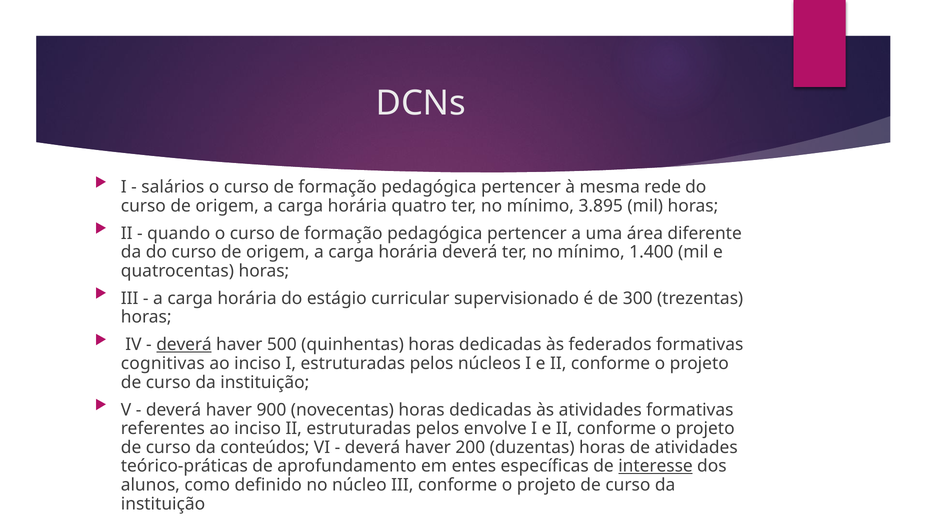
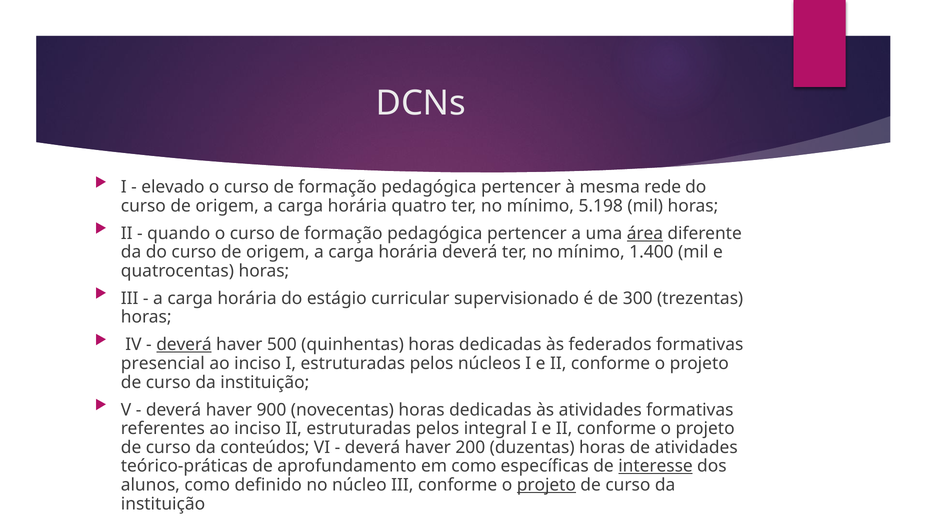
salários: salários -> elevado (173, 187)
3.895: 3.895 -> 5.198 (601, 206)
área underline: none -> present (645, 233)
cognitivas: cognitivas -> presencial (163, 363)
envolve: envolve -> integral (495, 428)
em entes: entes -> como (474, 466)
projeto underline: none -> present (546, 484)
